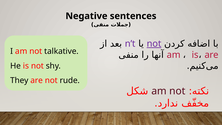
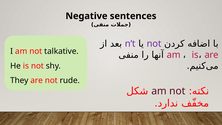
not underline: present -> none (154, 44)
